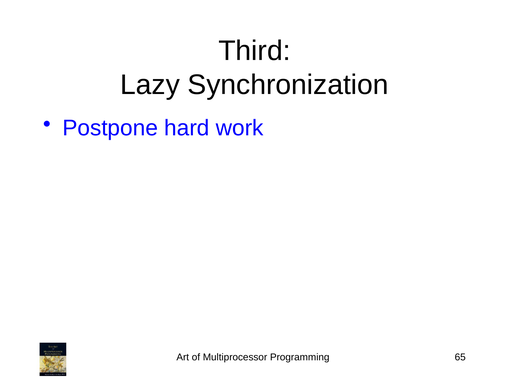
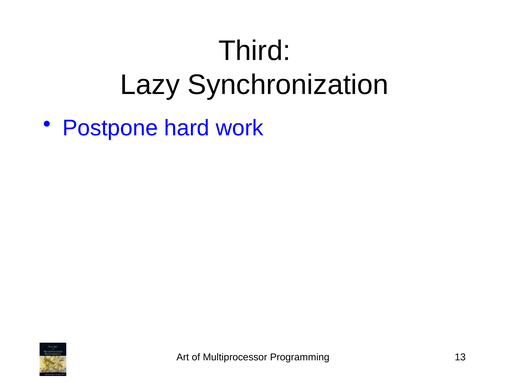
65: 65 -> 13 (460, 357)
